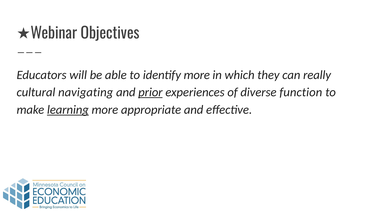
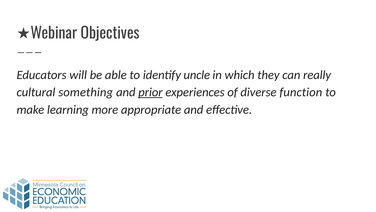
identify more: more -> uncle (197, 75)
navigating: navigating -> something (86, 92)
learning underline: present -> none (68, 109)
